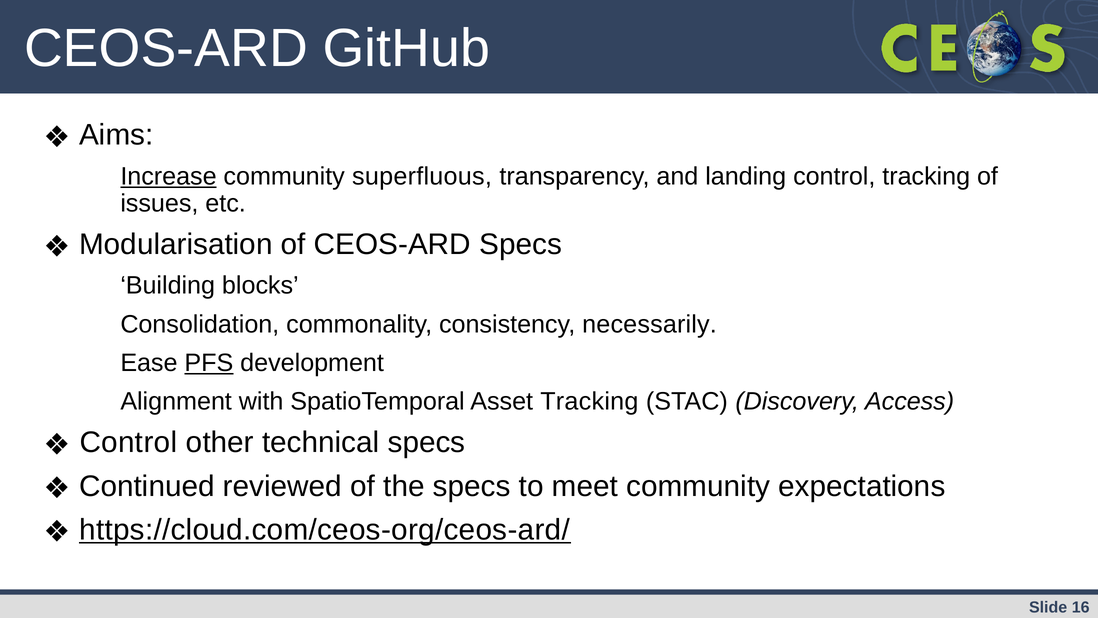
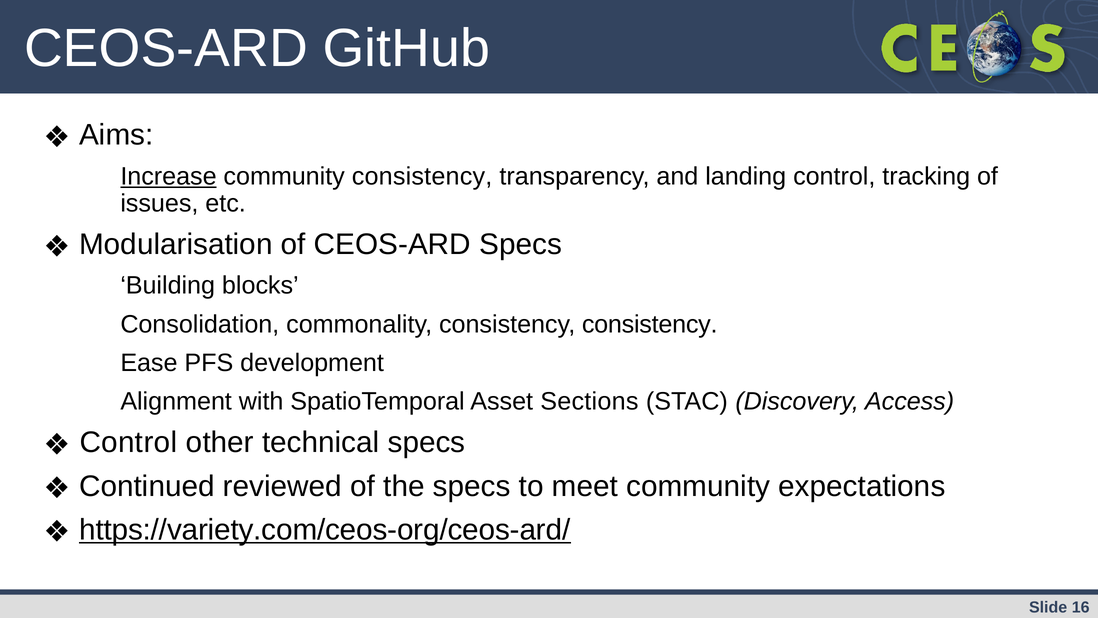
community superfluous: superfluous -> consistency (422, 176)
consistency necessarily: necessarily -> consistency (650, 324)
PFS underline: present -> none (209, 363)
Asset Tracking: Tracking -> Sections (589, 401)
https://cloud.com/ceos-org/ceos-ard/: https://cloud.com/ceos-org/ceos-ard/ -> https://variety.com/ceos-org/ceos-ard/ (325, 529)
